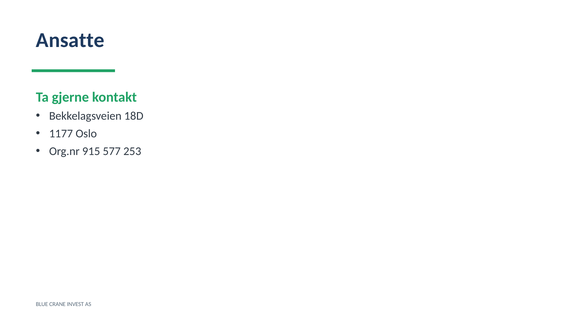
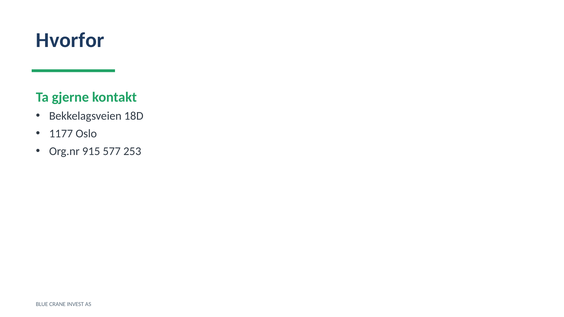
Ansatte: Ansatte -> Hvorfor (70, 40)
